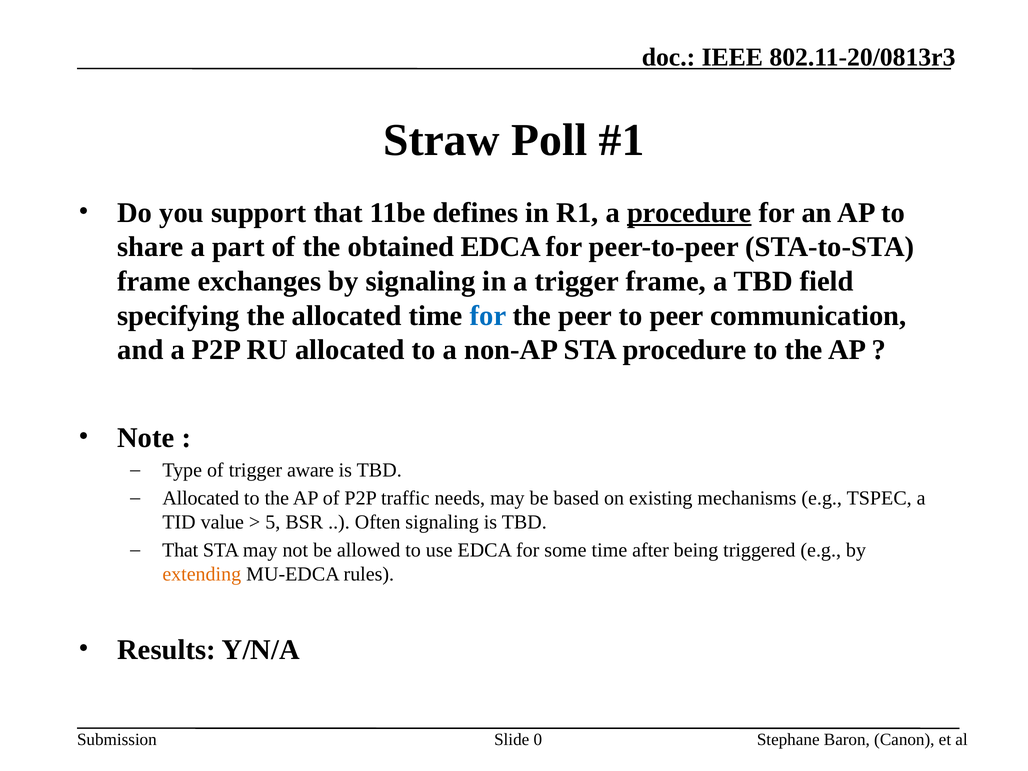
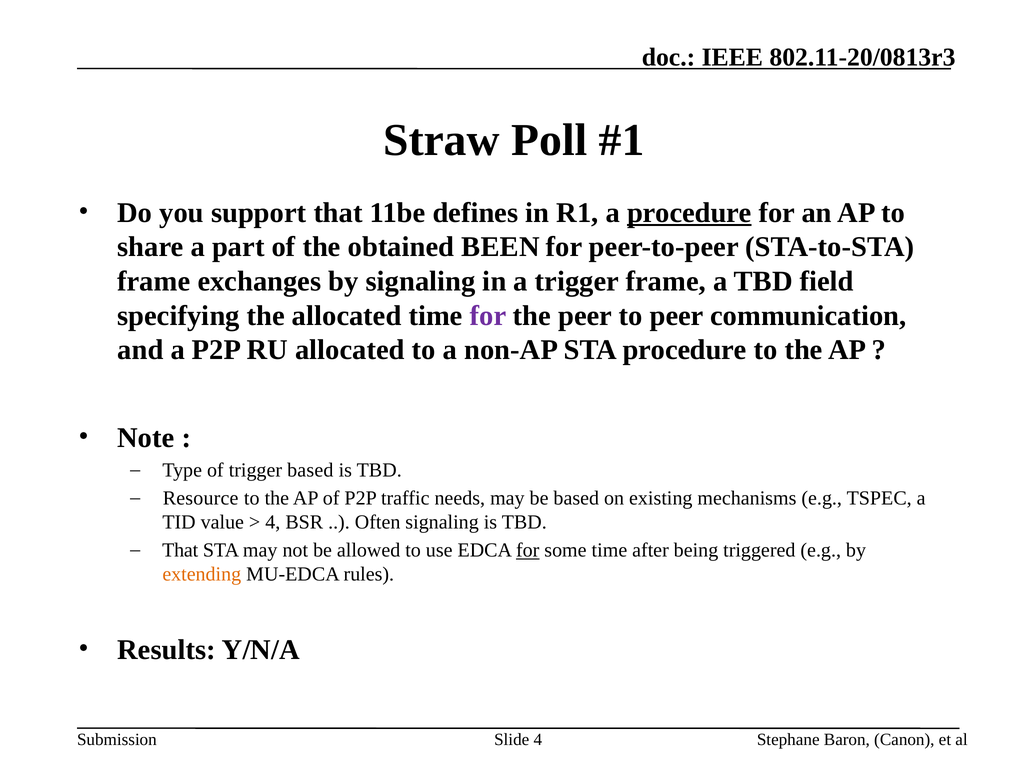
obtained EDCA: EDCA -> BEEN (500, 247)
for colour: blue -> purple (488, 316)
trigger aware: aware -> based (310, 470)
Allocated: Allocated -> Resource (201, 498)
5: 5 -> 4 (273, 522)
for underline: none -> present (528, 550)
Slide 0: 0 -> 4 (538, 739)
